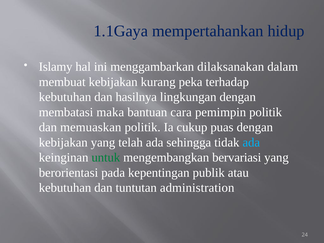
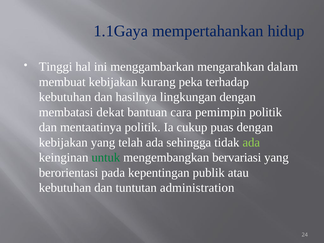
Islamy: Islamy -> Tinggi (56, 67)
dilaksanakan: dilaksanakan -> mengarahkan (231, 67)
maka: maka -> dekat (110, 112)
memuaskan: memuaskan -> mentaatinya (91, 127)
ada colour: light blue -> light green (251, 142)
